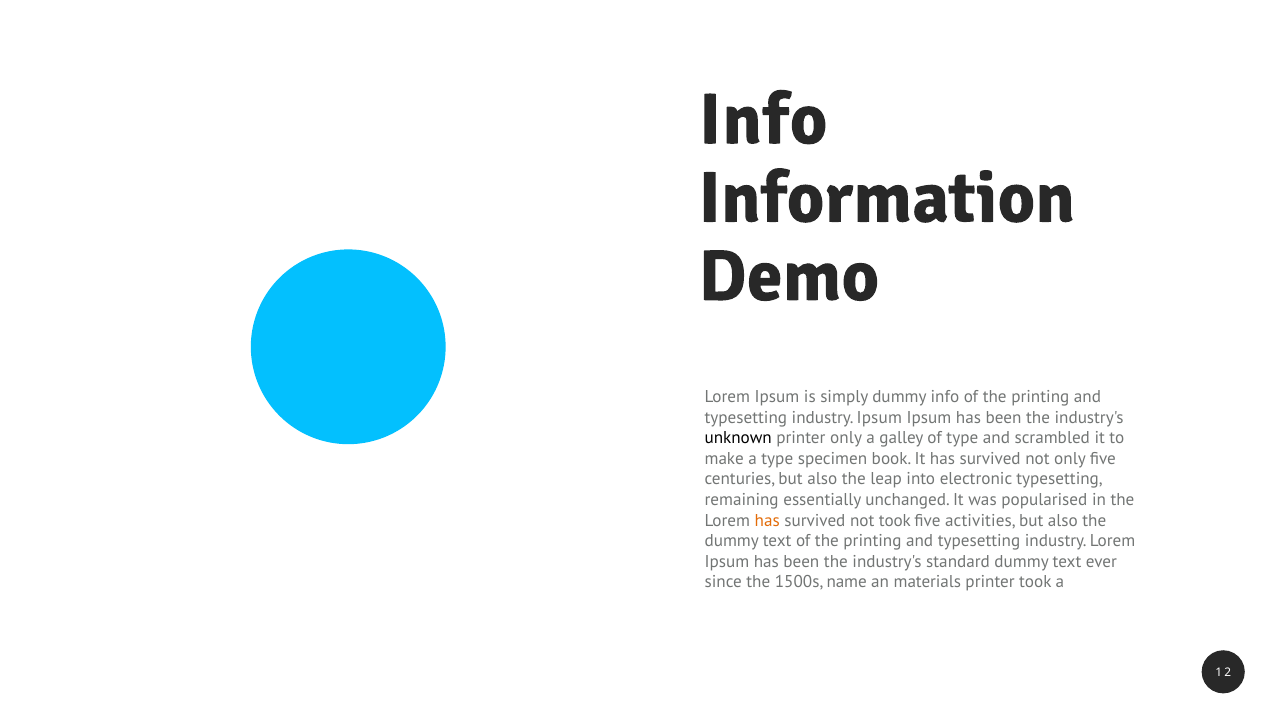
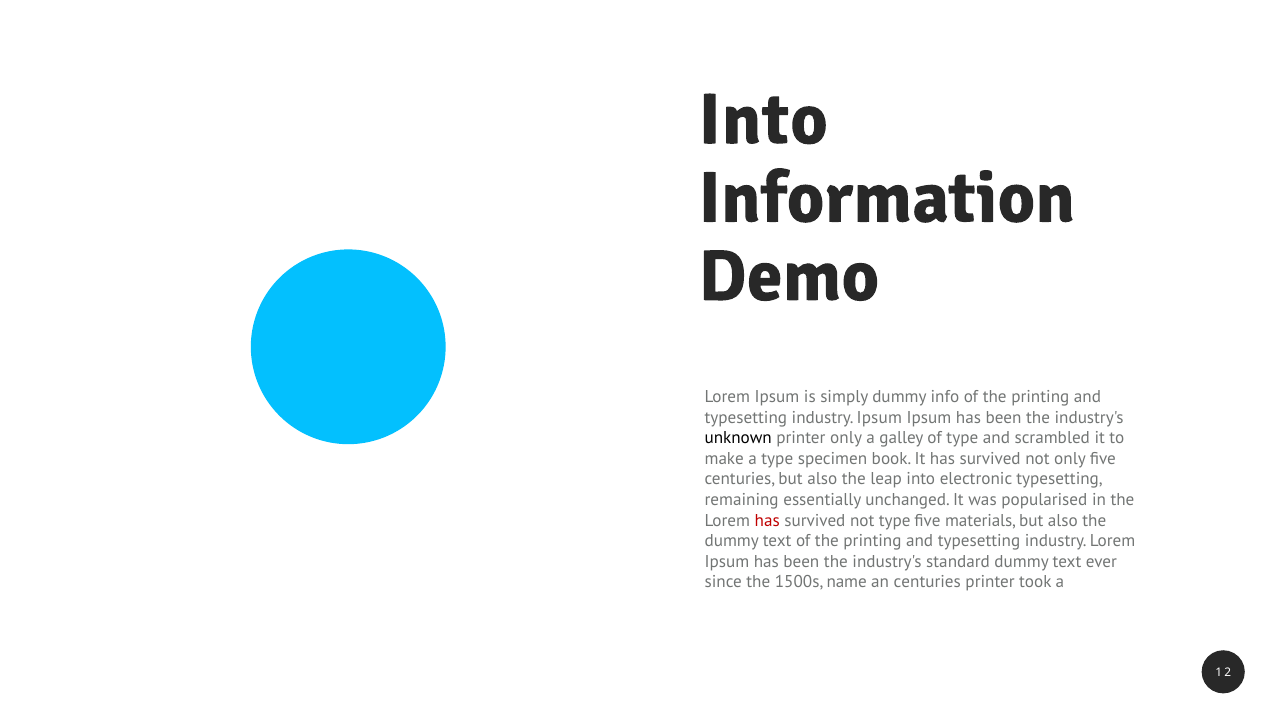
Info: Info -> Into (763, 119)
has colour: orange -> red (767, 521)
not took: took -> type (895, 521)
activities: activities -> materials (981, 521)
an materials: materials -> centuries (927, 582)
